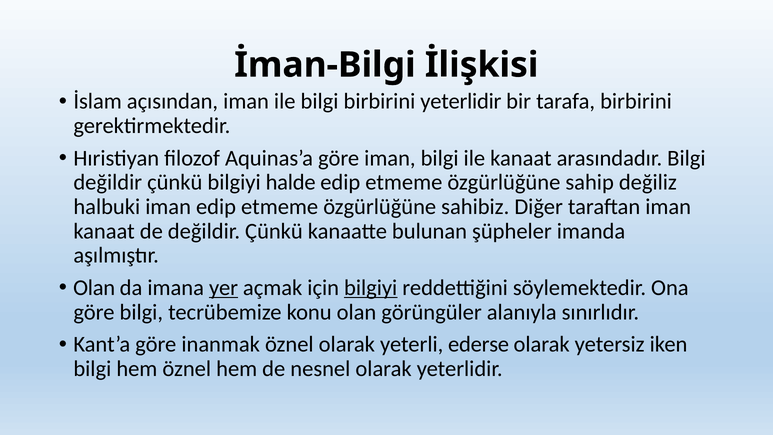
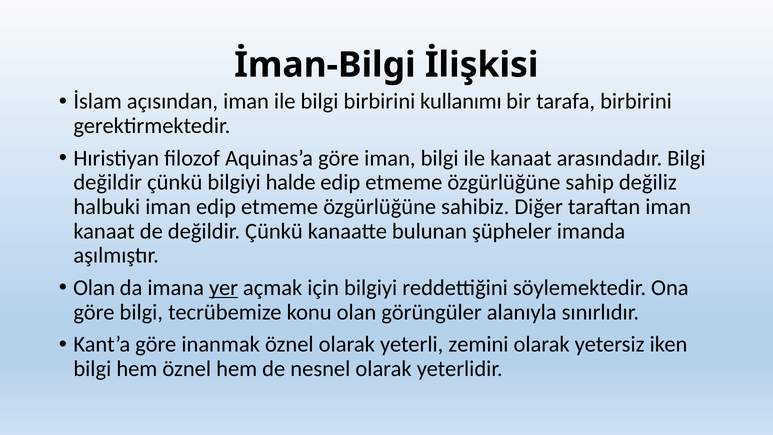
birbirini yeterlidir: yeterlidir -> kullanımı (461, 101)
bilgiyi underline: present -> none (371, 288)
ederse: ederse -> zemini (478, 344)
